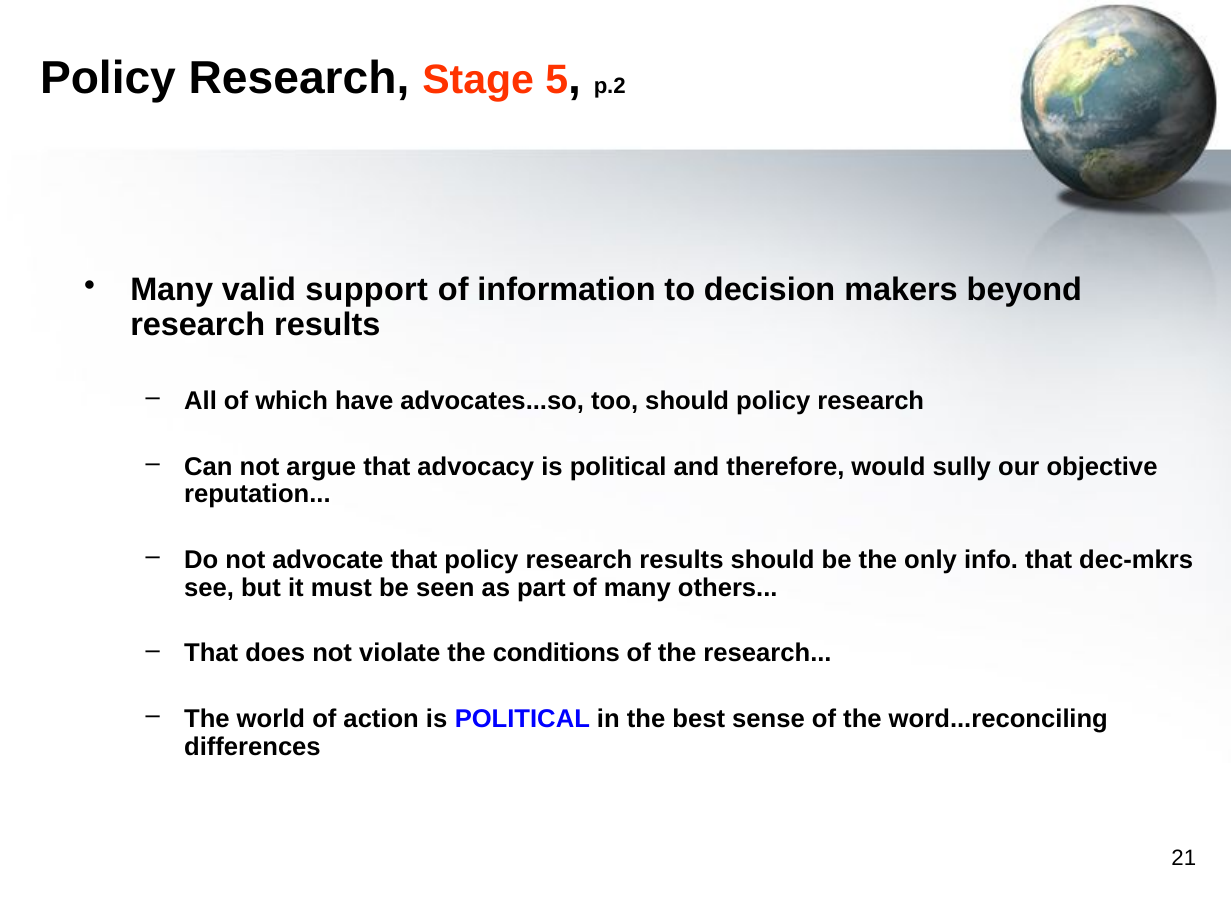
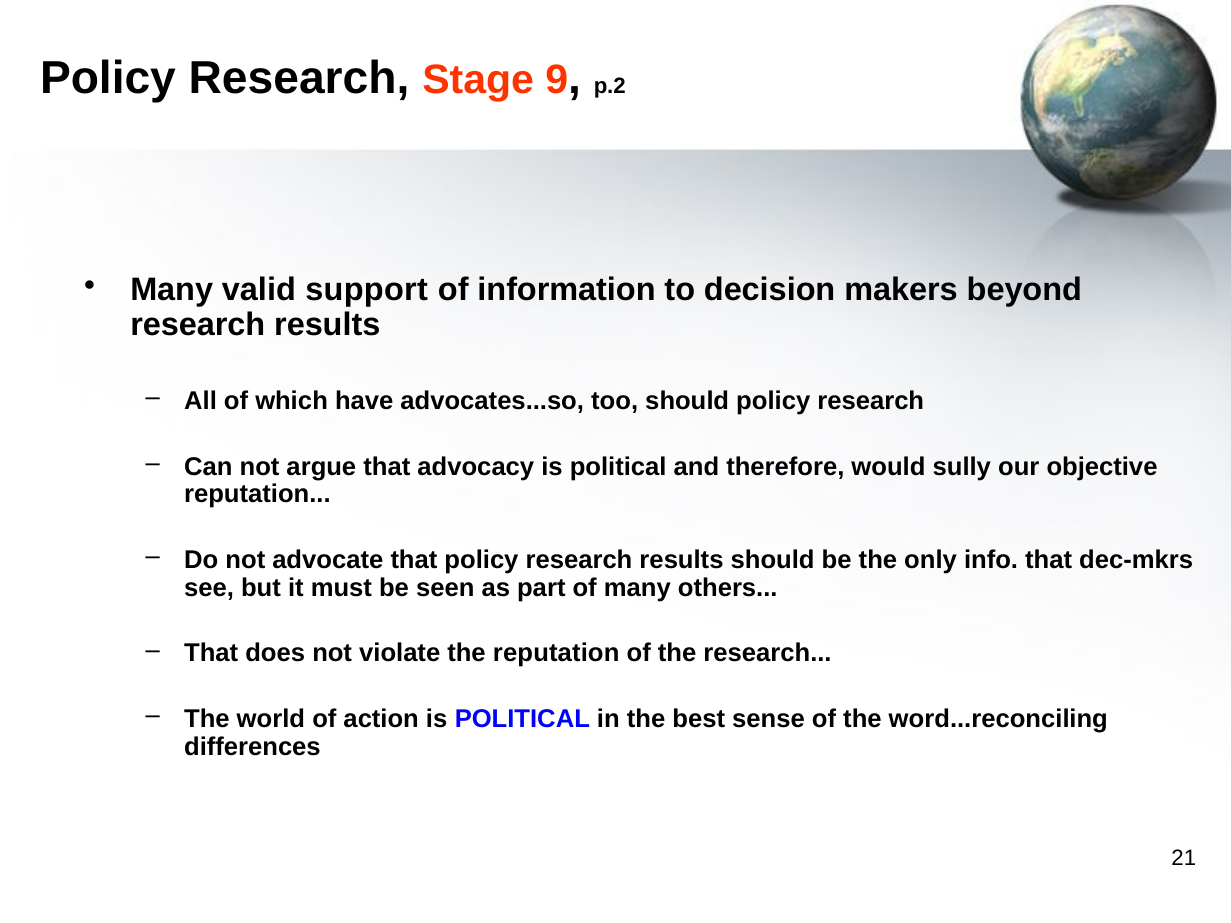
5: 5 -> 9 (557, 80)
the conditions: conditions -> reputation (556, 654)
